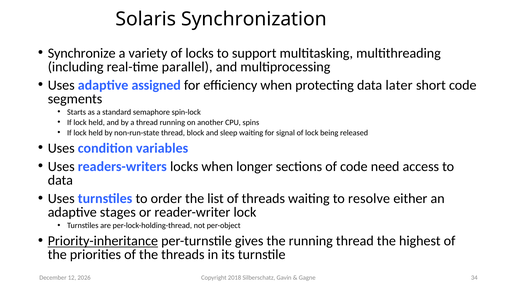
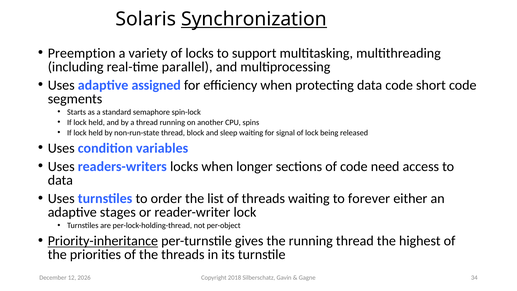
Synchronization underline: none -> present (254, 19)
Synchronize: Synchronize -> Preemption (82, 53)
data later: later -> code (399, 85)
resolve: resolve -> forever (369, 198)
